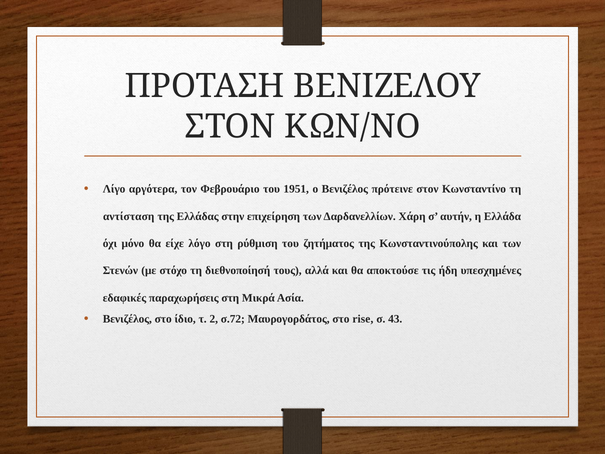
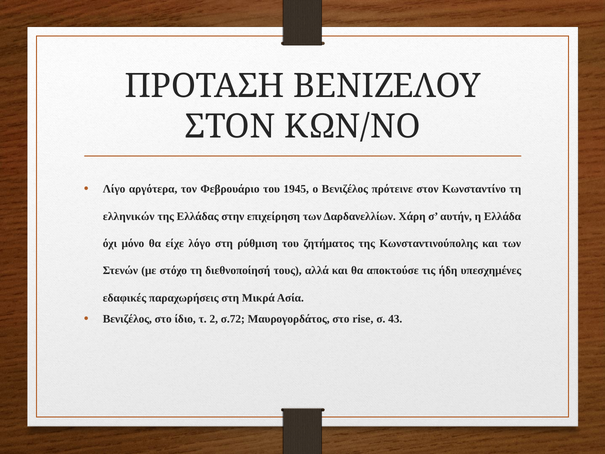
1951: 1951 -> 1945 (296, 189)
αντίσταση: αντίσταση -> ελληνικών (129, 216)
